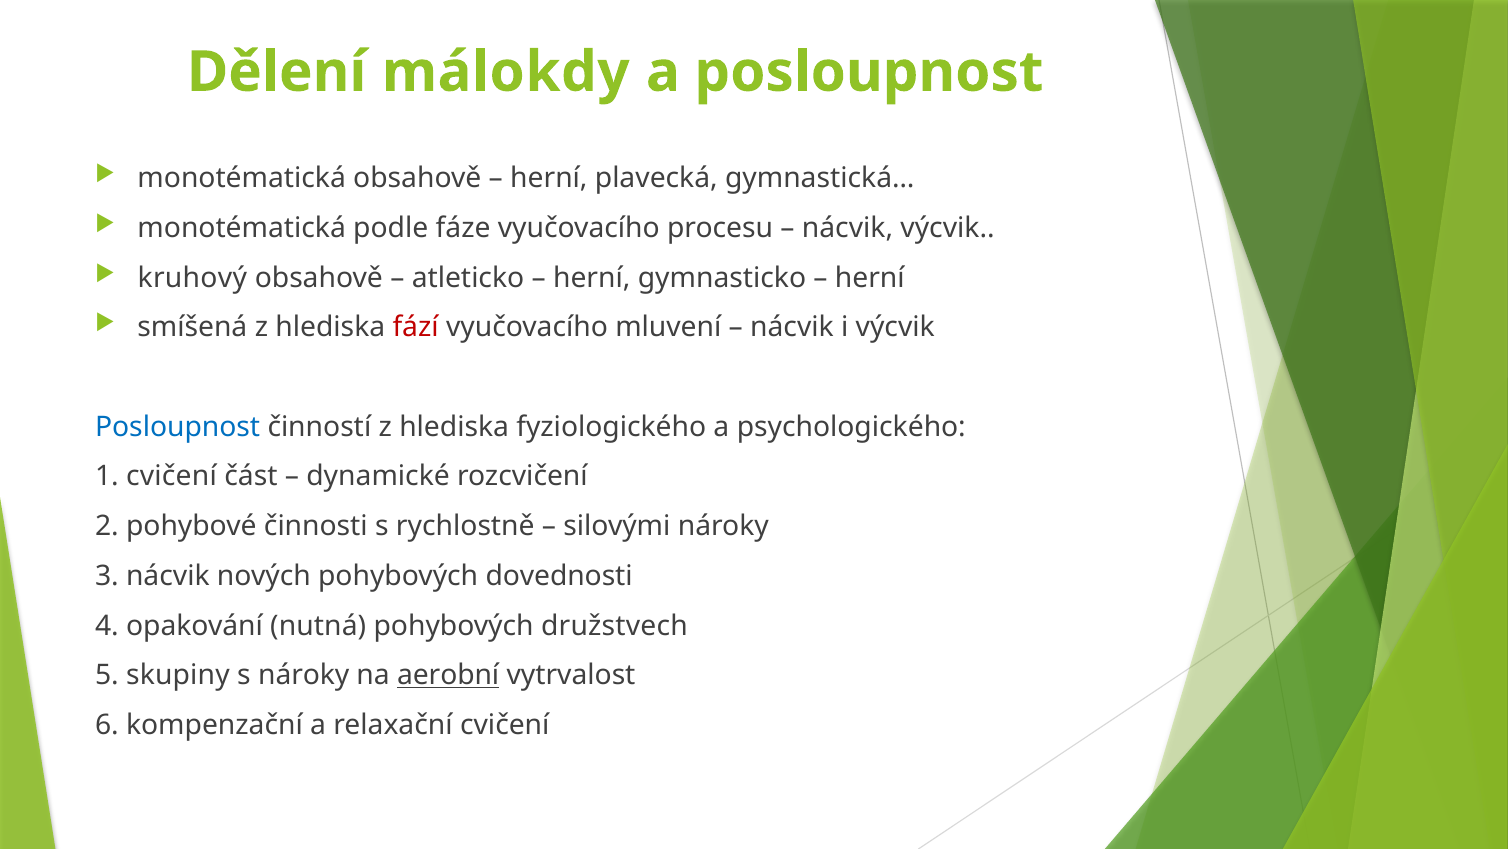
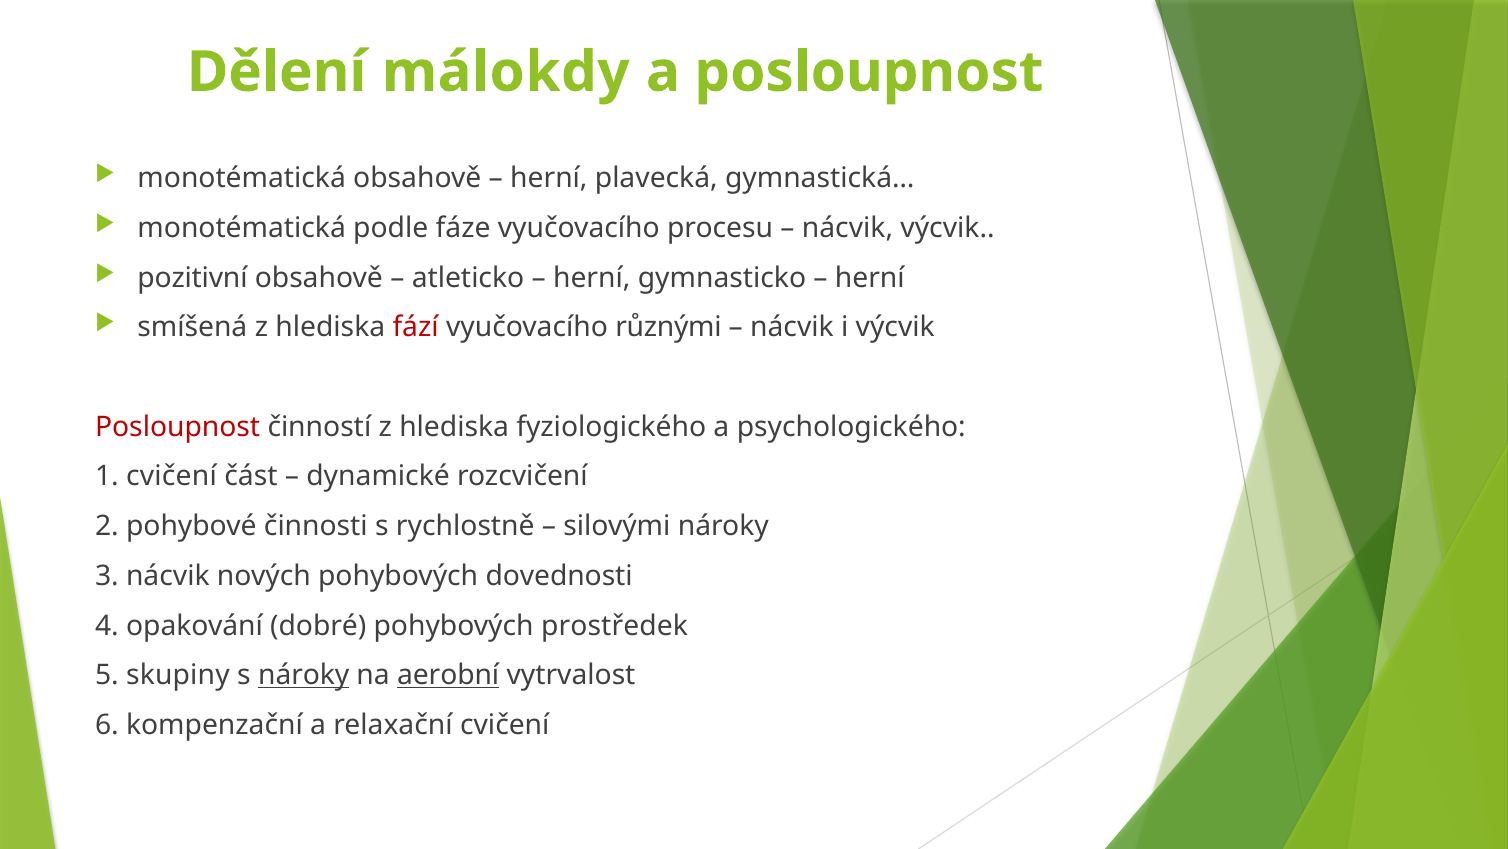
kruhový: kruhový -> pozitivní (193, 278)
mluvení: mluvení -> různými (668, 327)
Posloupnost colour: blue -> red (178, 427)
nutná: nutná -> dobré (318, 625)
družstvech: družstvech -> prostředek (615, 625)
nároky underline: none -> present (304, 675)
